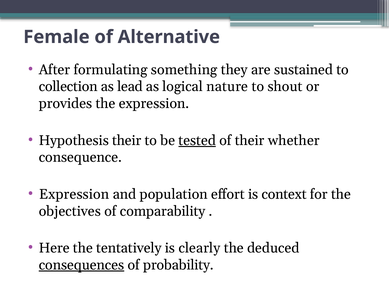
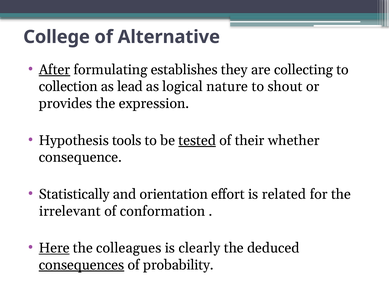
Female: Female -> College (57, 37)
After underline: none -> present (55, 70)
something: something -> establishes (184, 70)
sustained: sustained -> collecting (304, 70)
Hypothesis their: their -> tools (127, 140)
Expression: Expression -> Statistically (74, 194)
population: population -> orientation (174, 194)
context: context -> related (284, 194)
objectives: objectives -> irrelevant (70, 211)
comparability: comparability -> conformation (163, 211)
Here underline: none -> present (54, 248)
tentatively: tentatively -> colleagues (129, 248)
